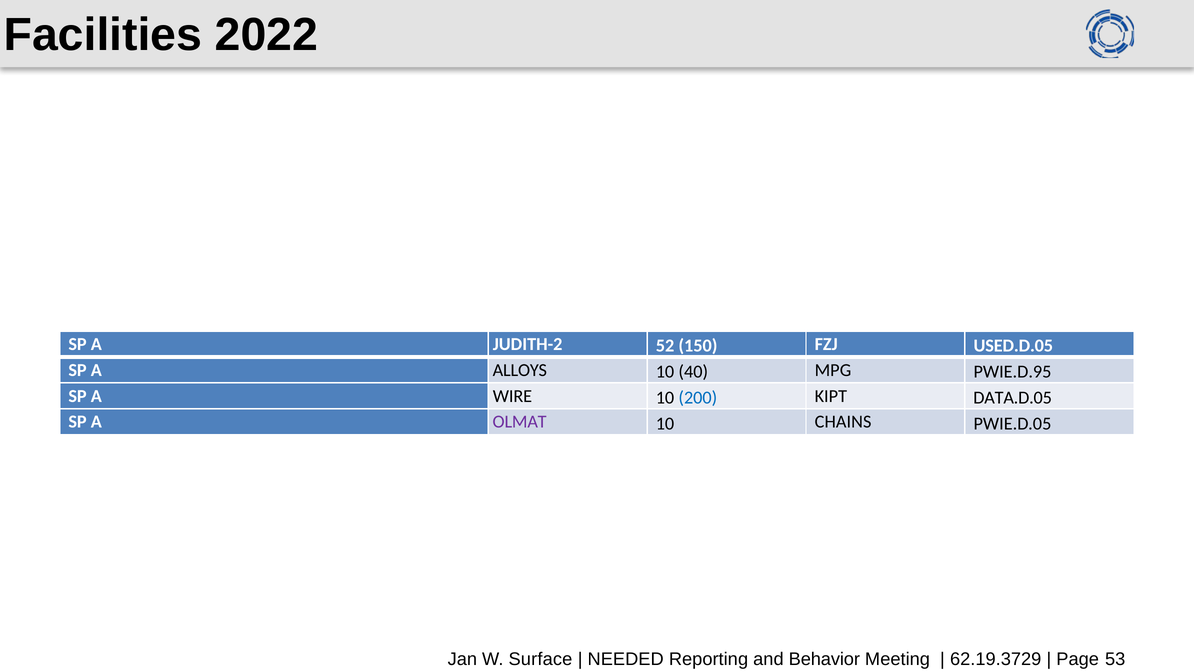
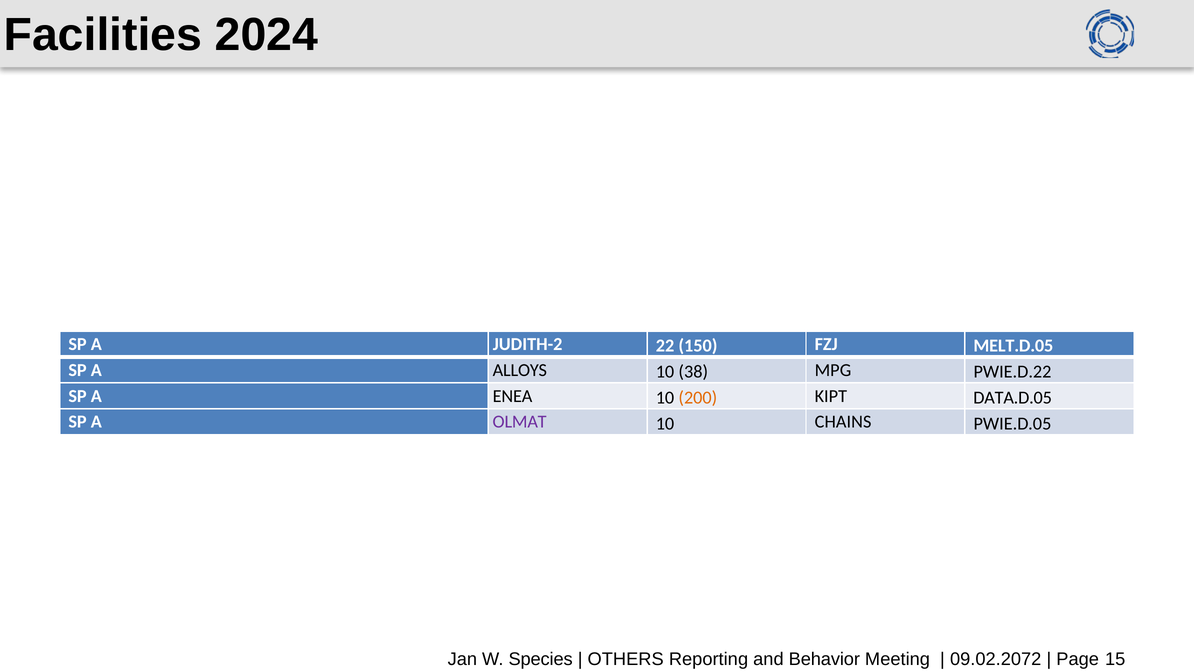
2022: 2022 -> 2024 (266, 35)
52: 52 -> 22 (665, 346)
USED.D.05: USED.D.05 -> MELT.D.05 (1013, 346)
40: 40 -> 38 (693, 372)
PWIE.D.95: PWIE.D.95 -> PWIE.D.22 (1012, 372)
WIRE: WIRE -> ENEA (513, 396)
200 colour: blue -> orange (698, 398)
Surface: Surface -> Species (541, 659)
NEEDED: NEEDED -> OTHERS (626, 659)
62.19.3729: 62.19.3729 -> 09.02.2072 (996, 659)
53: 53 -> 15 (1115, 659)
